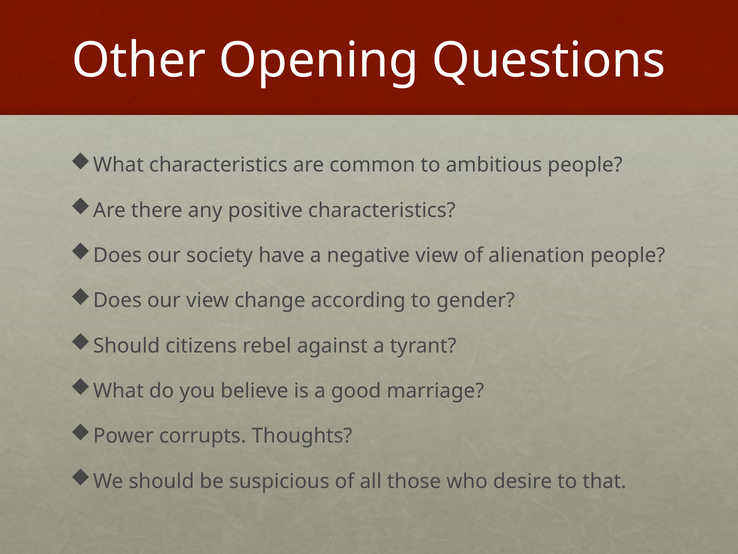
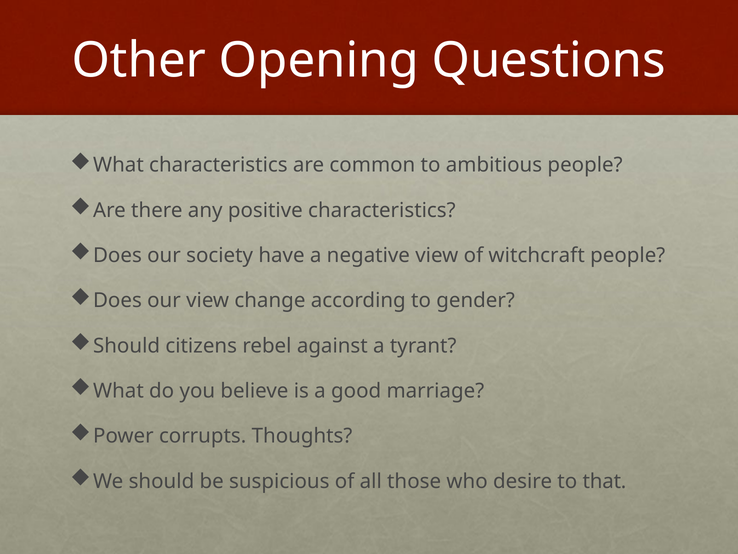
alienation: alienation -> witchcraft (537, 255)
